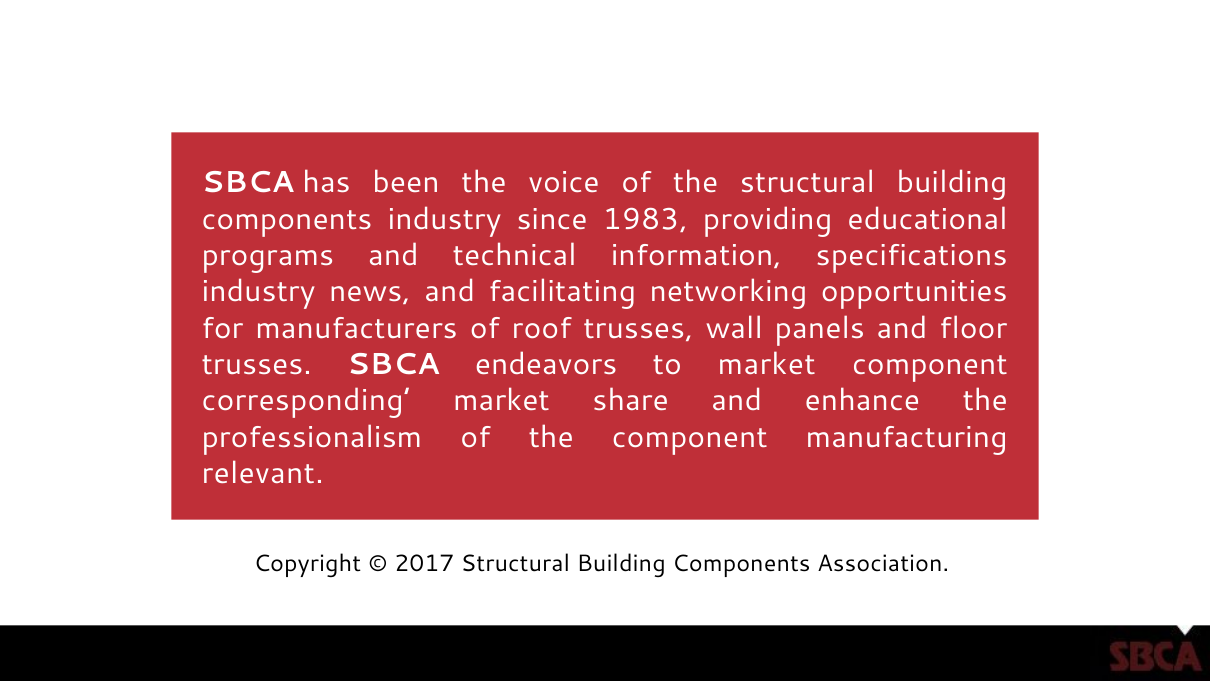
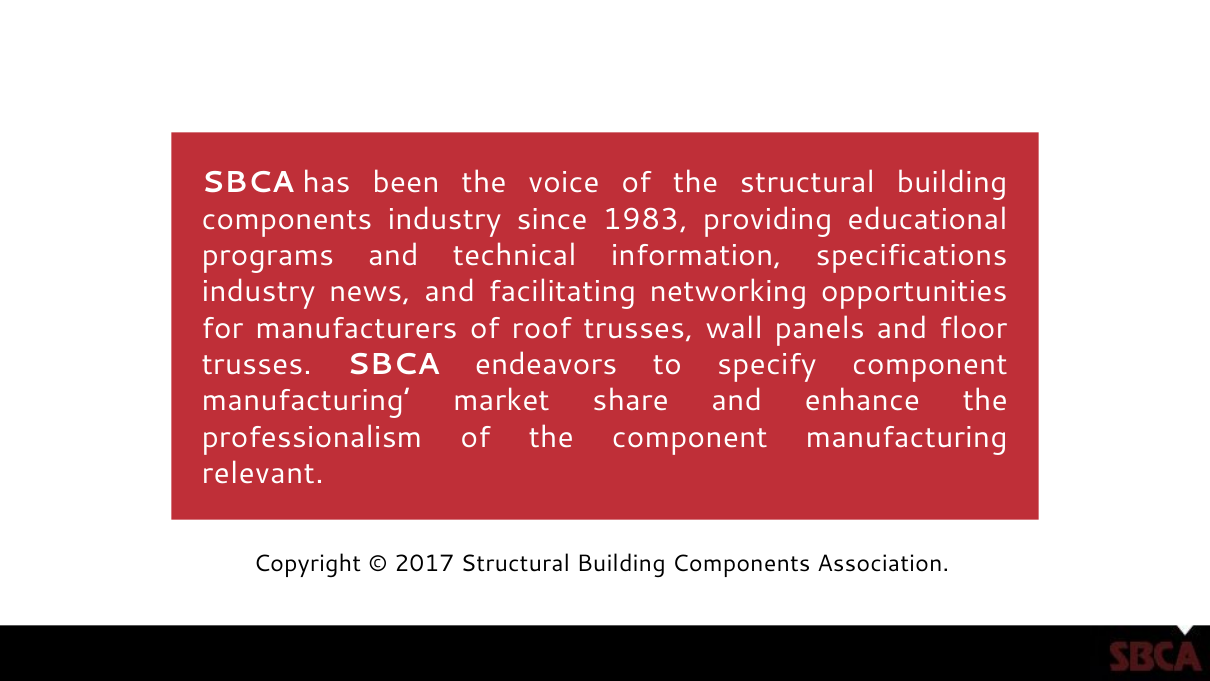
to market: market -> specify (767, 364)
corresponding: corresponding -> manufacturing (306, 401)
